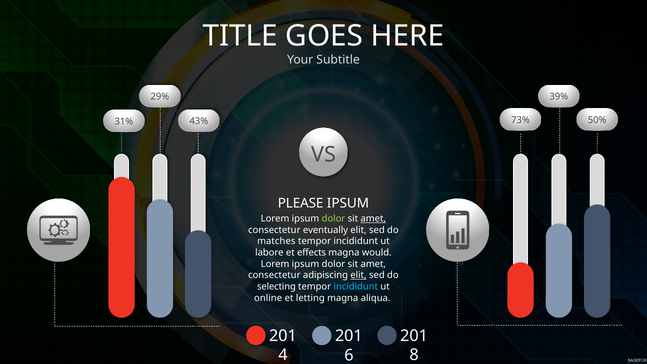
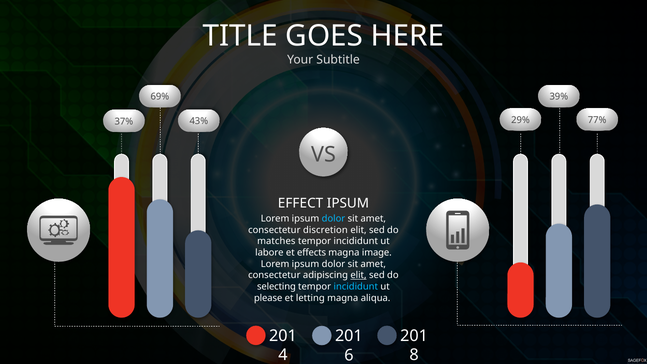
29%: 29% -> 69% (160, 97)
50%: 50% -> 77% (597, 120)
73%: 73% -> 29% (520, 120)
31%: 31% -> 37% (124, 122)
PLEASE: PLEASE -> EFFECT (301, 203)
dolor colour: light green -> light blue (333, 219)
amet underline: present -> none (373, 219)
eventually: eventually -> discretion (325, 230)
would: would -> image (377, 253)
online: online -> please (268, 298)
